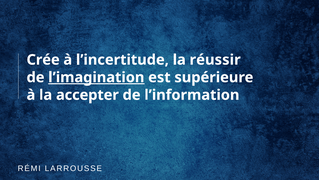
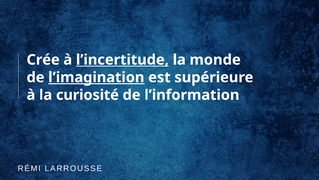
l’incertitude underline: none -> present (122, 60)
réussir: réussir -> monde (215, 60)
accepter: accepter -> curiosité (87, 95)
